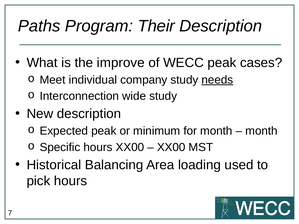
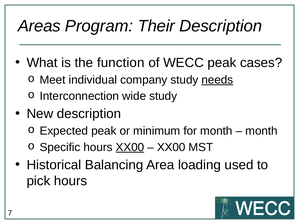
Paths: Paths -> Areas (39, 26)
improve: improve -> function (121, 63)
XX00 underline: none -> present (130, 147)
